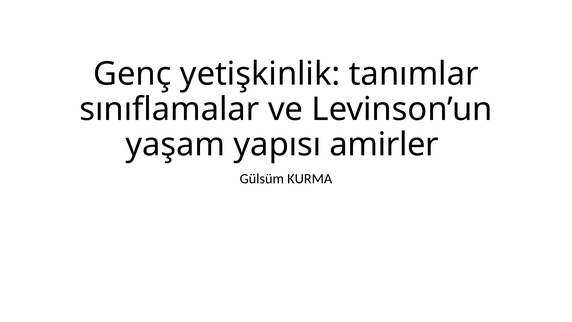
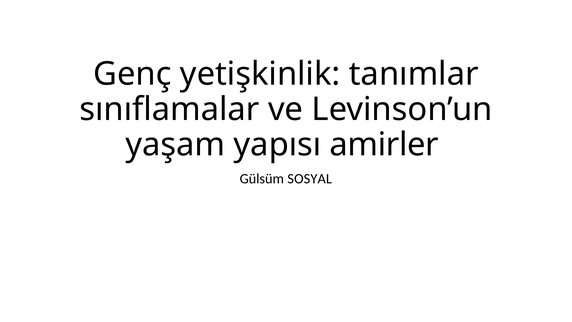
KURMA: KURMA -> SOSYAL (310, 179)
